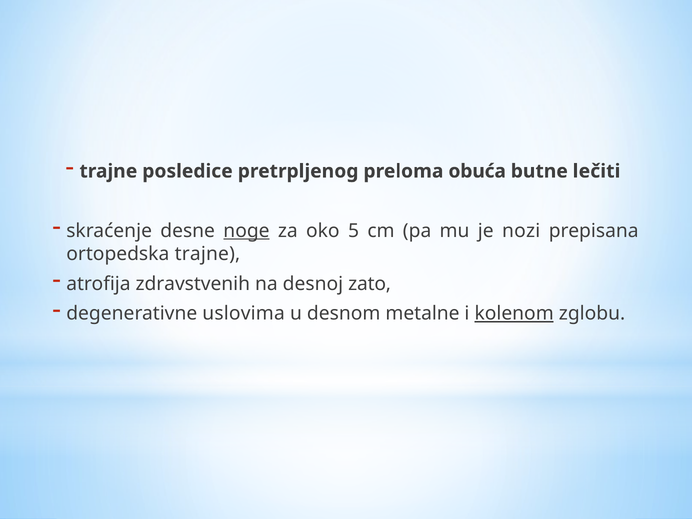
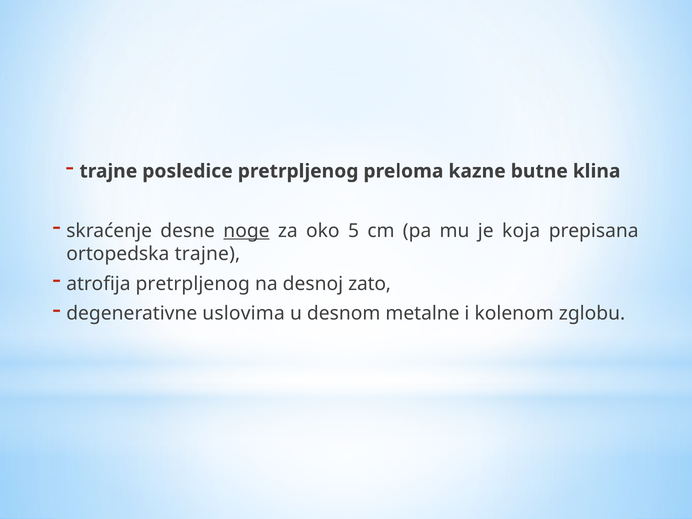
obuća: obuća -> kazne (477, 171)
lečiti: lečiti -> klina (597, 171)
nozi: nozi -> koja (521, 231)
atrofija zdravstvenih: zdravstvenih -> pretrpljenog (193, 284)
kolenom underline: present -> none (514, 313)
